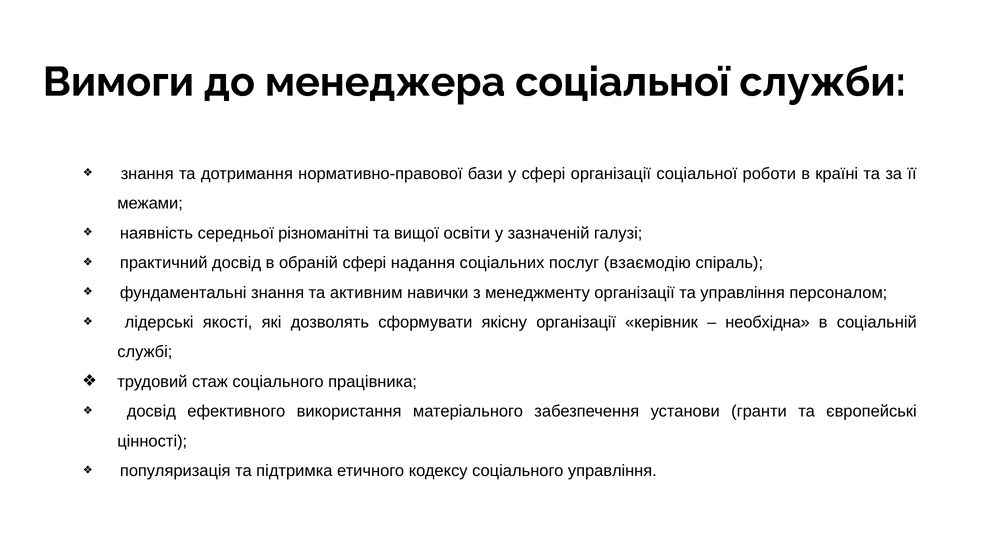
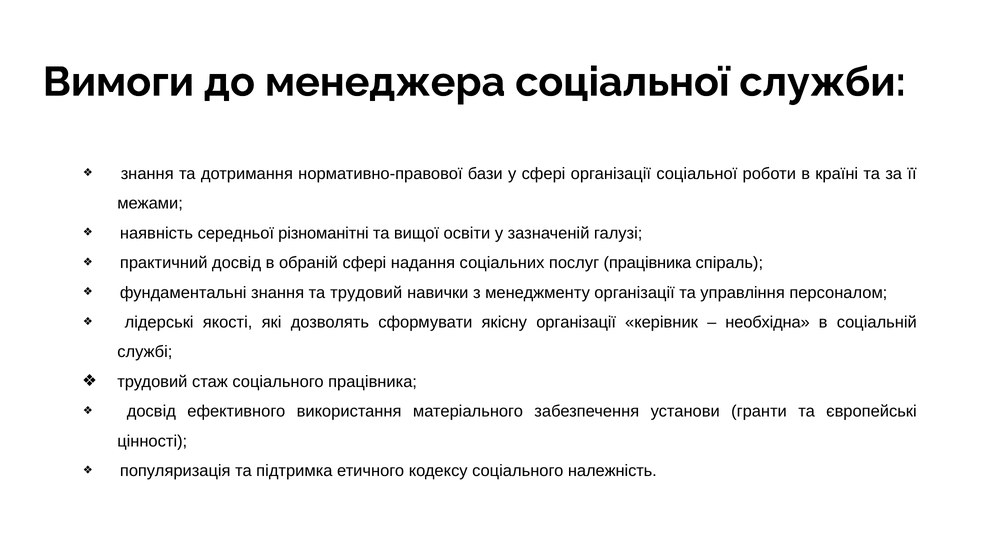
послуг взаємодію: взаємодію -> працівника (647, 263)
та активним: активним -> трудовий (366, 293)
соціального управління: управління -> належність (612, 471)
